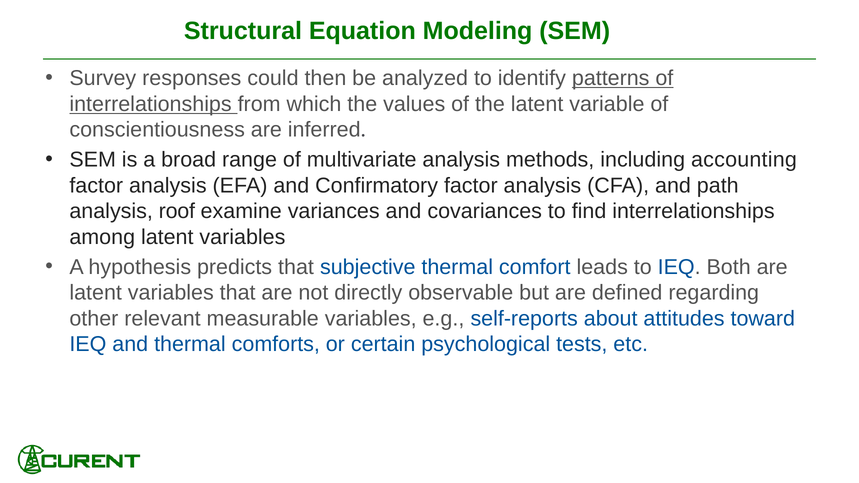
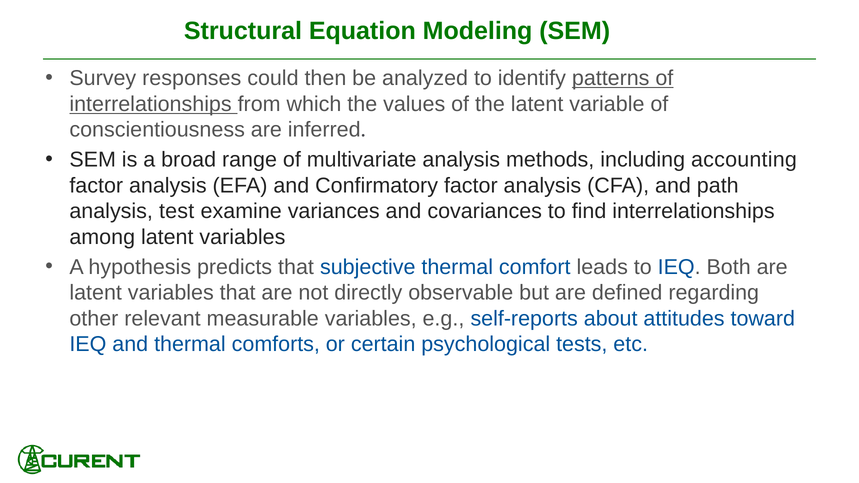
roof: roof -> test (177, 211)
